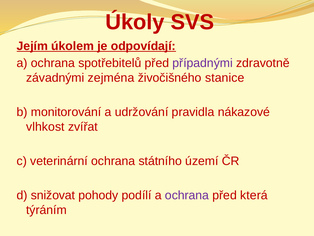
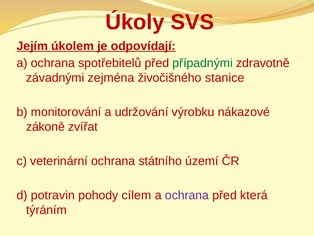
případnými colour: purple -> green (203, 63)
pravidla: pravidla -> výrobku (193, 112)
vlhkost: vlhkost -> zákoně (45, 127)
snižovat: snižovat -> potravin (53, 195)
podílí: podílí -> cílem (136, 195)
